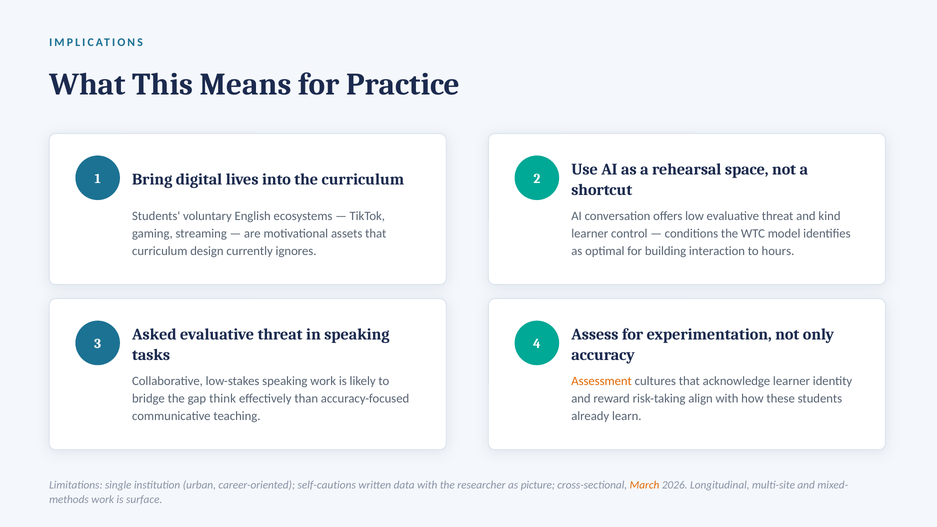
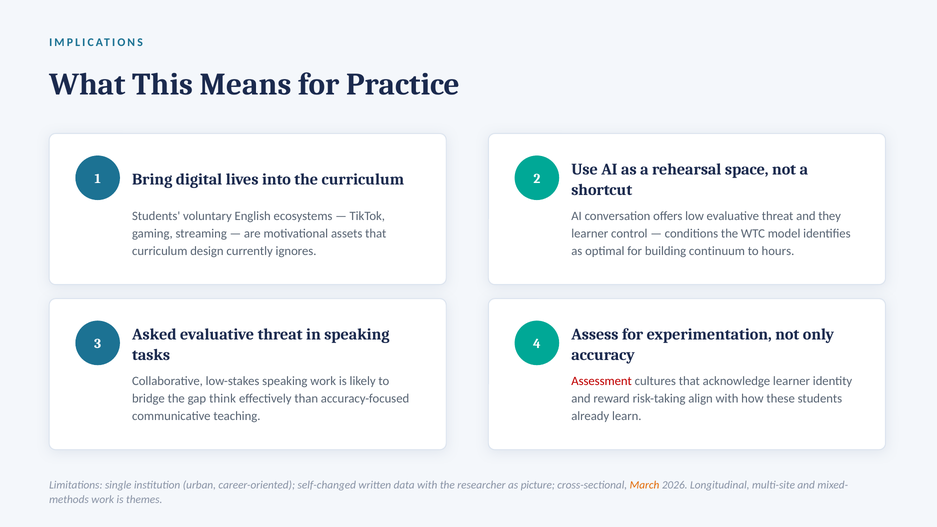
kind: kind -> they (830, 216)
interaction: interaction -> continuum (717, 251)
Assessment colour: orange -> red (602, 381)
self-cautions: self-cautions -> self-changed (327, 485)
surface: surface -> themes (144, 500)
